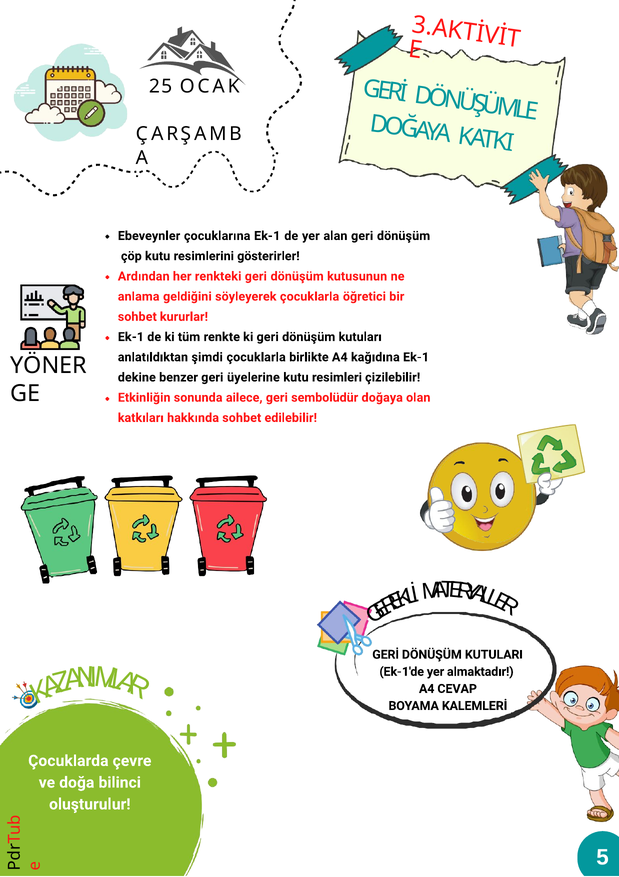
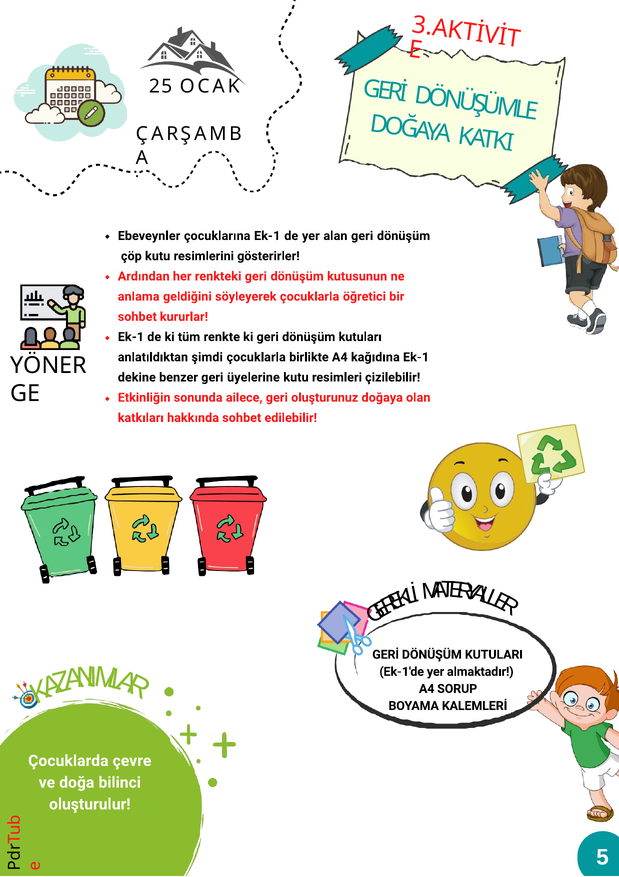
sembolüdür: sembolüdür -> oluşturunuz (325, 397)
CEVAP: CEVAP -> SORUP (457, 688)
